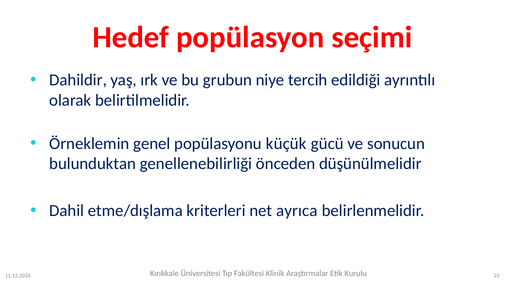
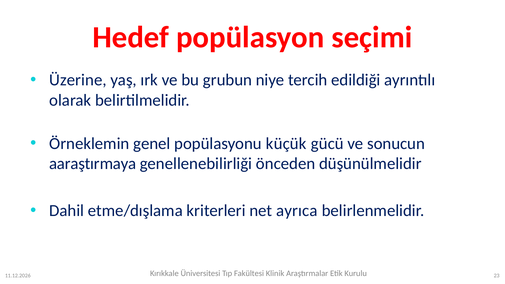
Dahildir: Dahildir -> Üzerine (78, 80)
bulunduktan: bulunduktan -> aaraştırmaya (93, 164)
